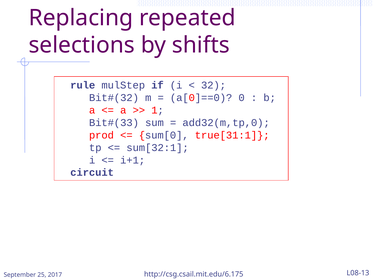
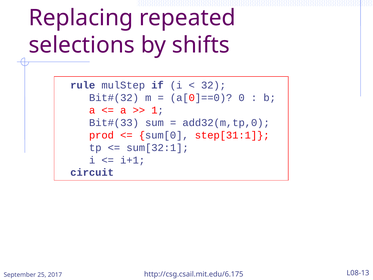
true[31:1: true[31:1 -> step[31:1 (232, 135)
